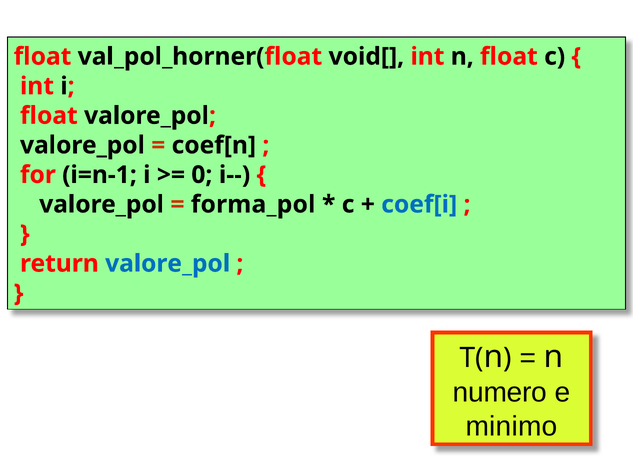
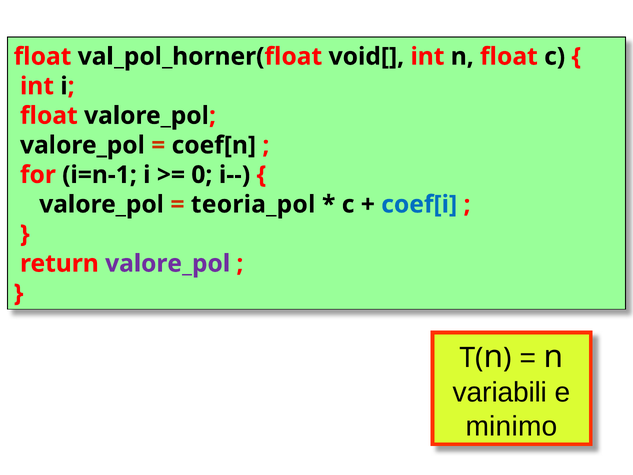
forma_pol: forma_pol -> teoria_pol (253, 204)
valore_pol colour: blue -> purple (168, 263)
numero: numero -> variabili (500, 392)
